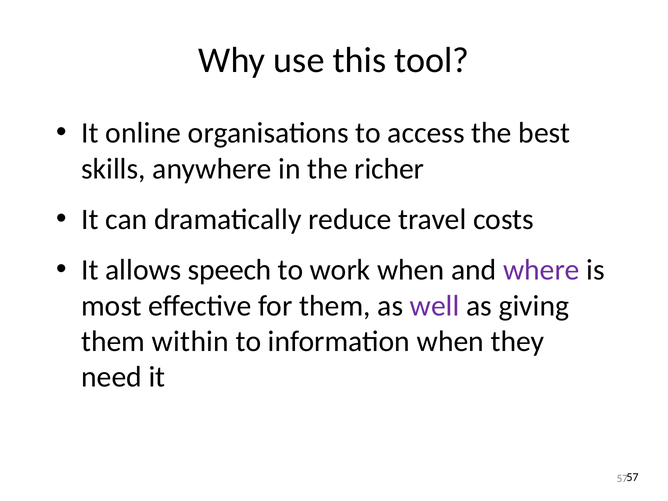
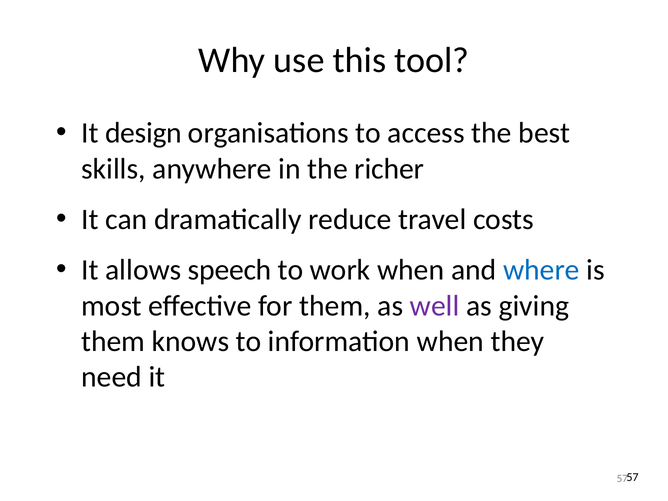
online: online -> design (143, 133)
where colour: purple -> blue (541, 270)
within: within -> knows (191, 341)
